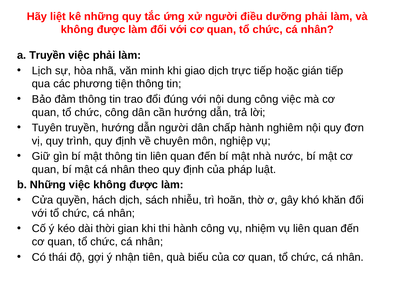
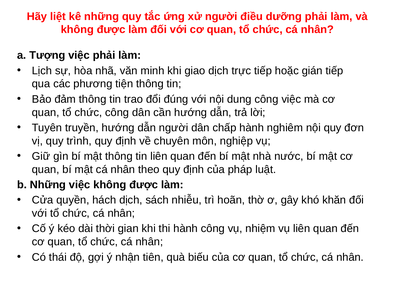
a Truyền: Truyền -> Tượng (47, 55)
